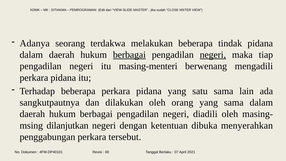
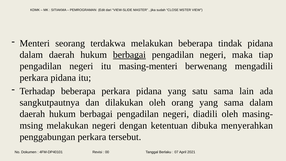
Adanya: Adanya -> Menteri (35, 43)
negeri underline: present -> none (213, 55)
dilanjutkan: dilanjutkan -> melakukan (68, 125)
